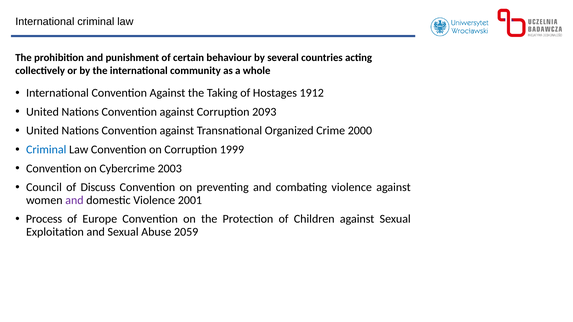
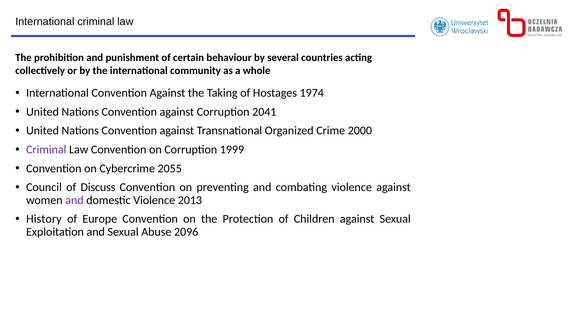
1912: 1912 -> 1974 (312, 93)
2093: 2093 -> 2041 (264, 112)
Criminal colour: blue -> purple (46, 150)
2003: 2003 -> 2055 (170, 169)
2001: 2001 -> 2013 (190, 200)
Process: Process -> History (44, 219)
2059: 2059 -> 2096 (186, 232)
